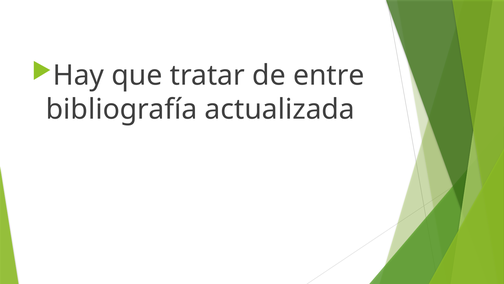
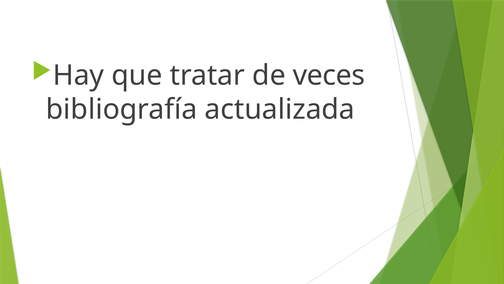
entre: entre -> veces (329, 75)
